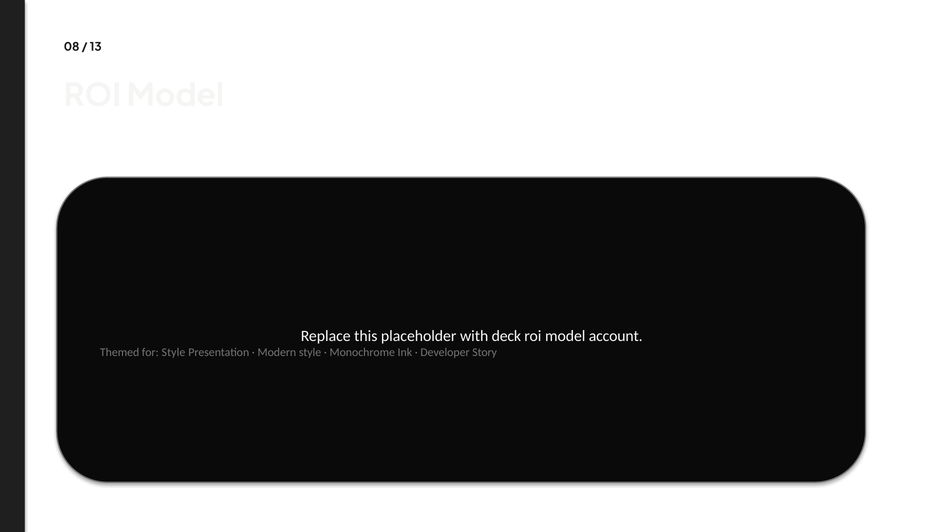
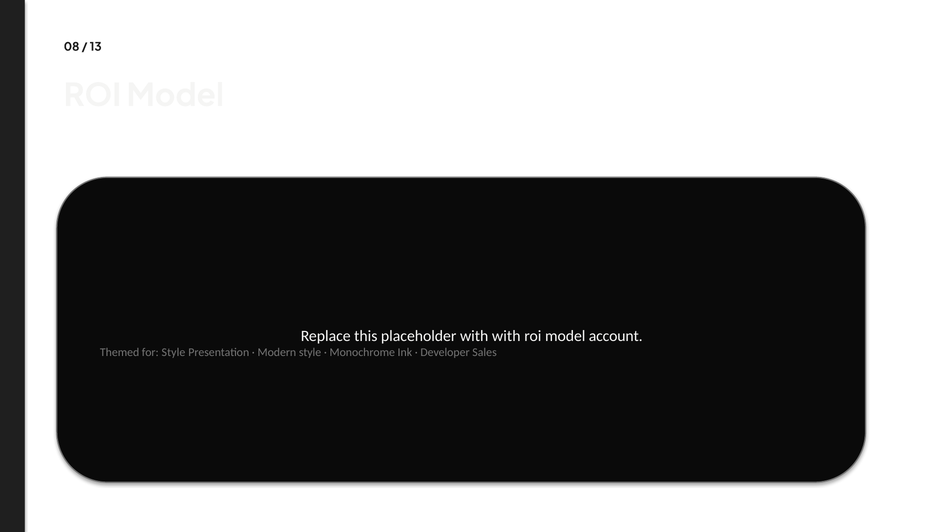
with deck: deck -> with (506, 336)
Story: Story -> Sales (485, 353)
